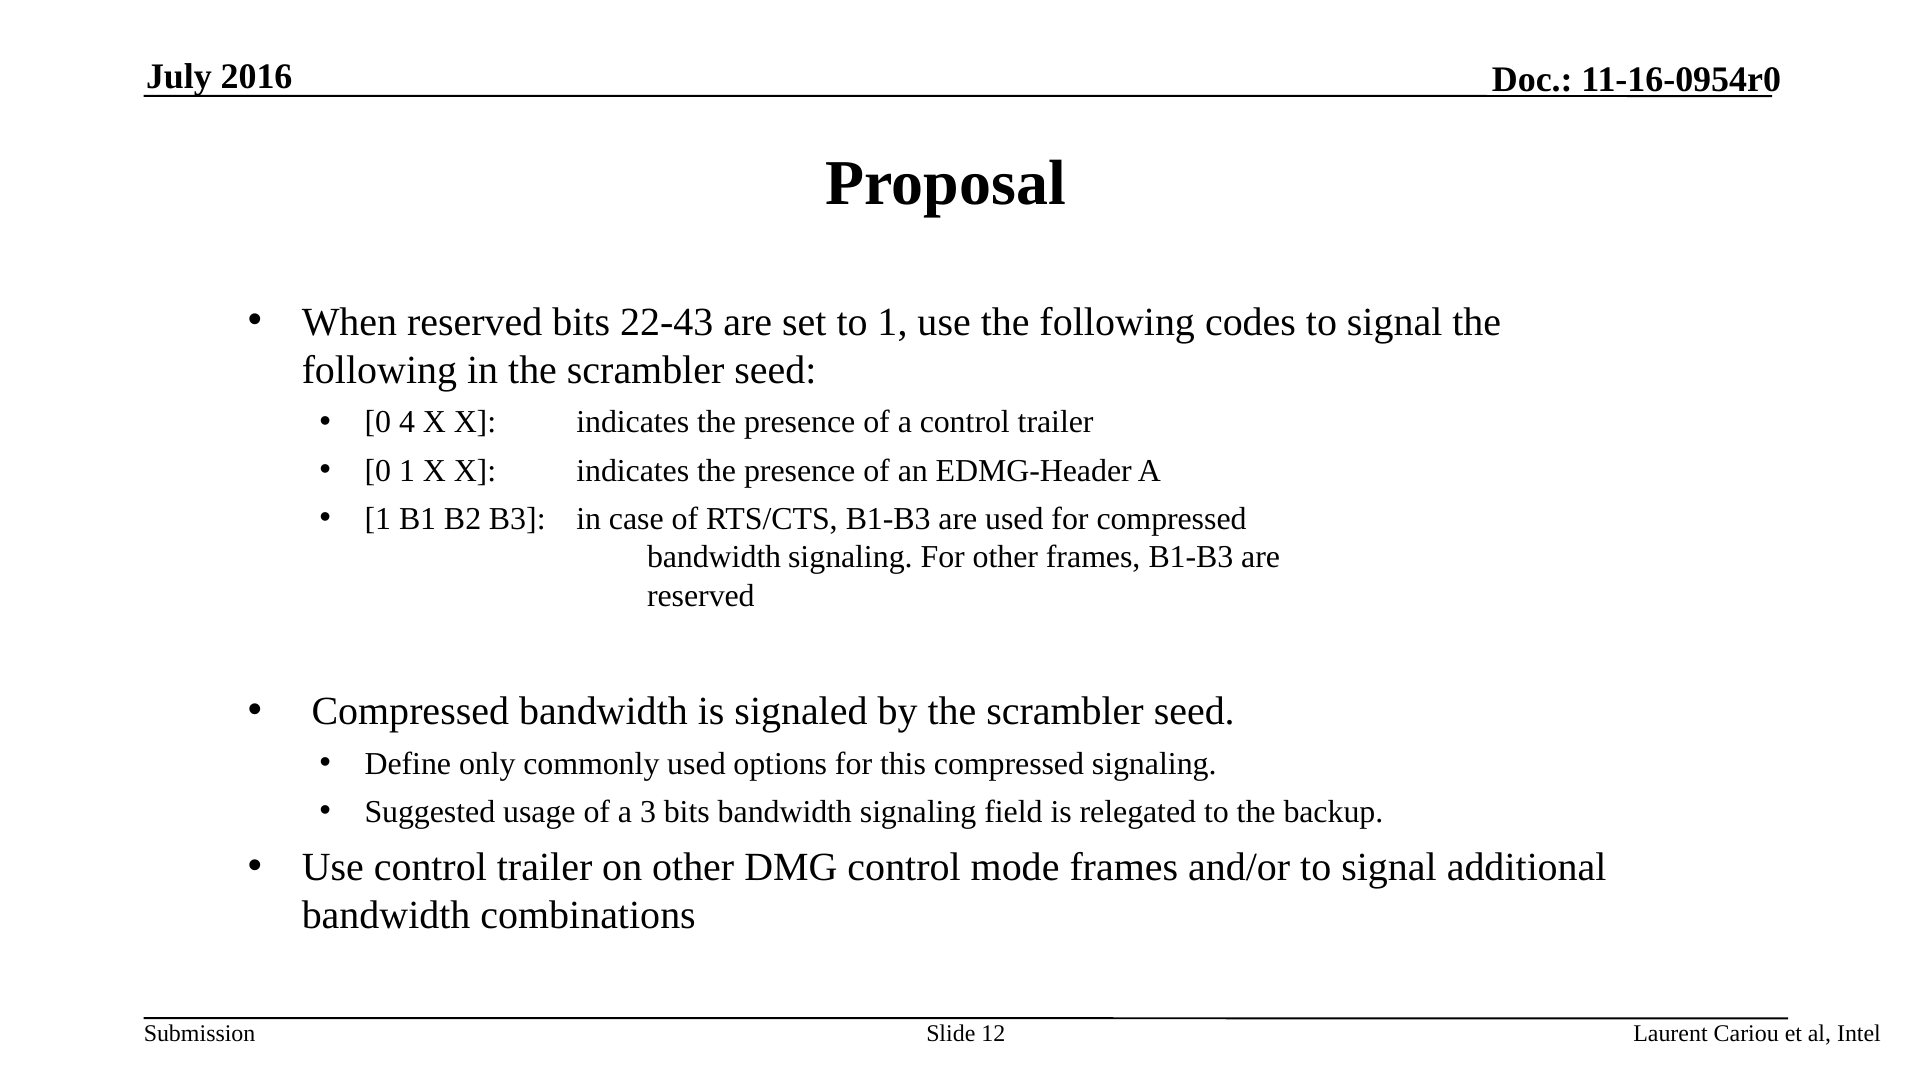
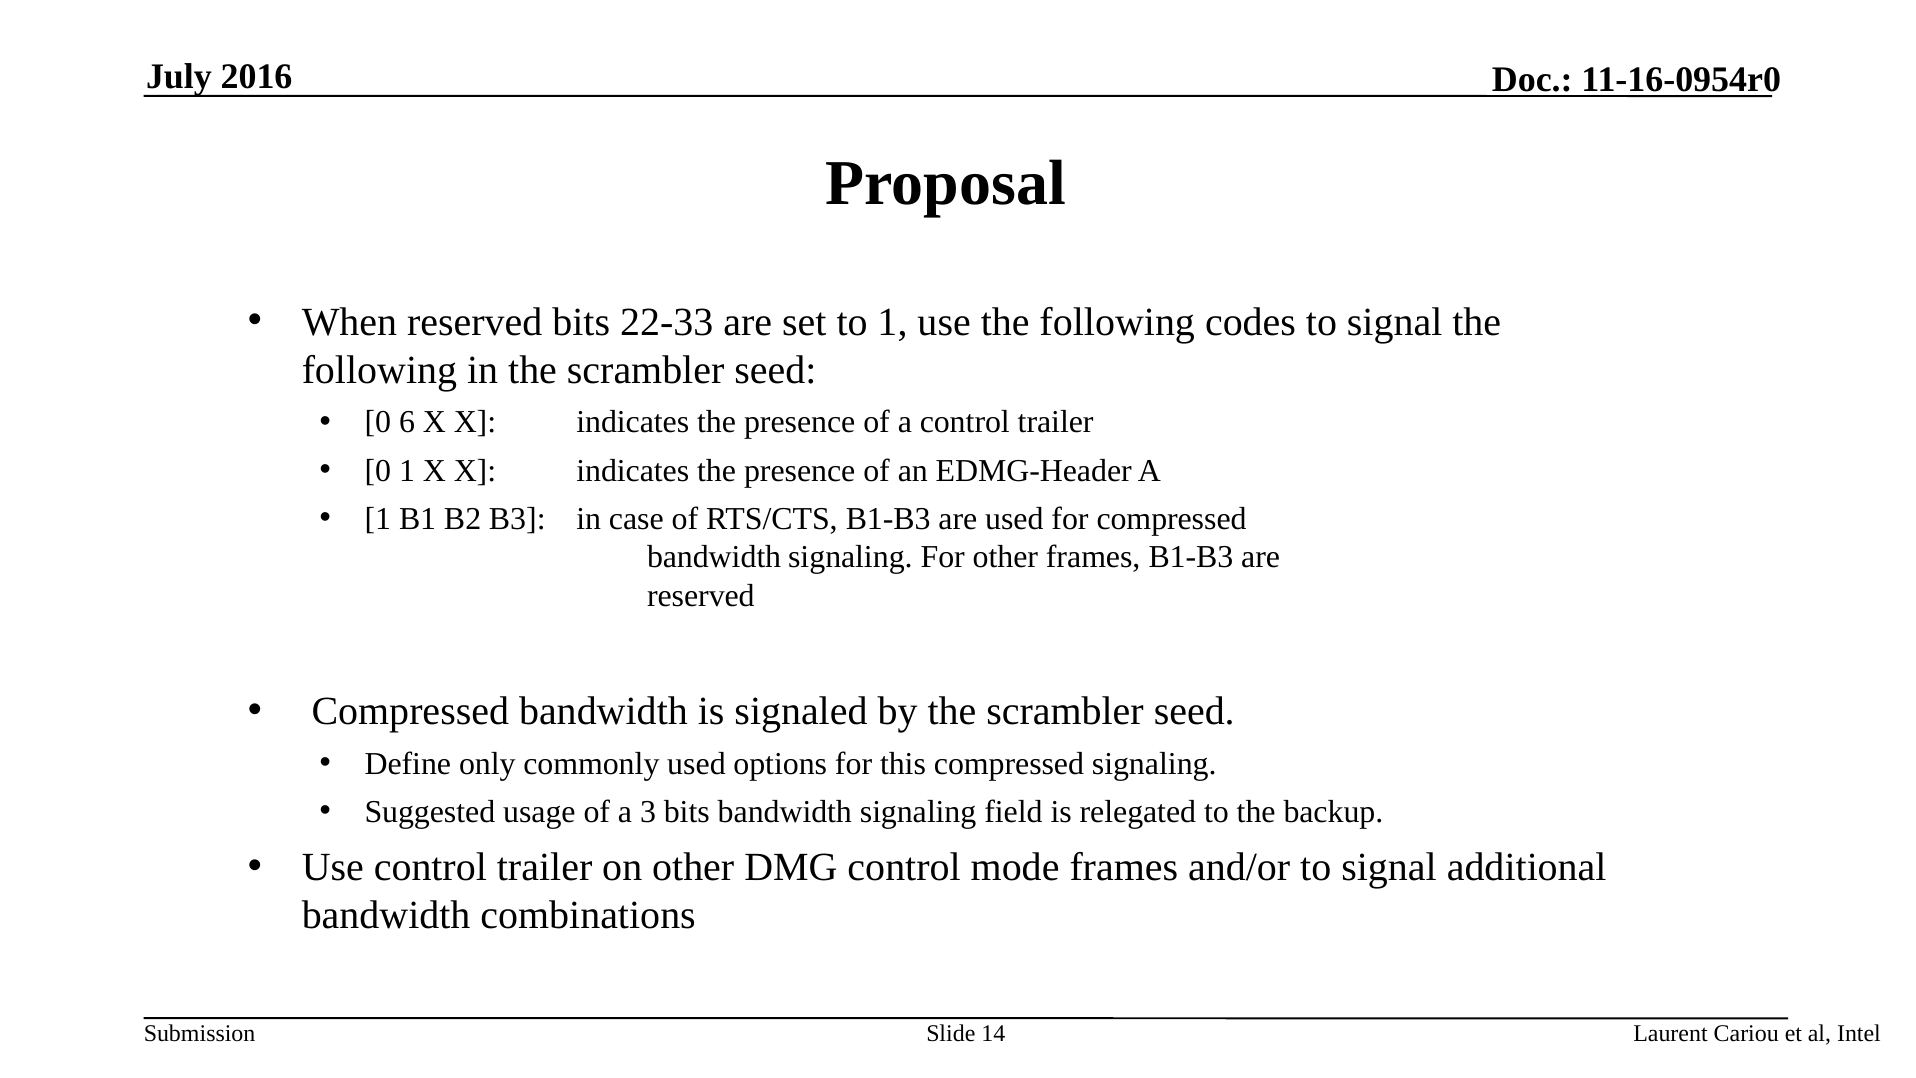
22-43: 22-43 -> 22-33 (667, 322)
4: 4 -> 6 (407, 422)
12: 12 -> 14 (993, 1034)
